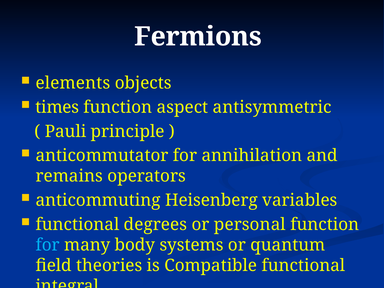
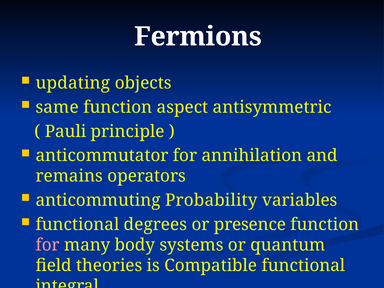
elements: elements -> updating (73, 83)
times: times -> same (57, 107)
Heisenberg: Heisenberg -> Probability (211, 200)
personal: personal -> presence (250, 225)
for colour: light blue -> pink (48, 245)
